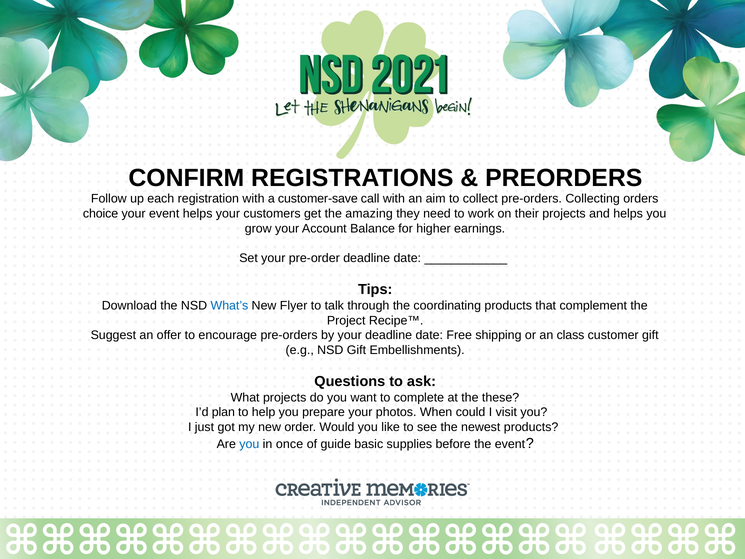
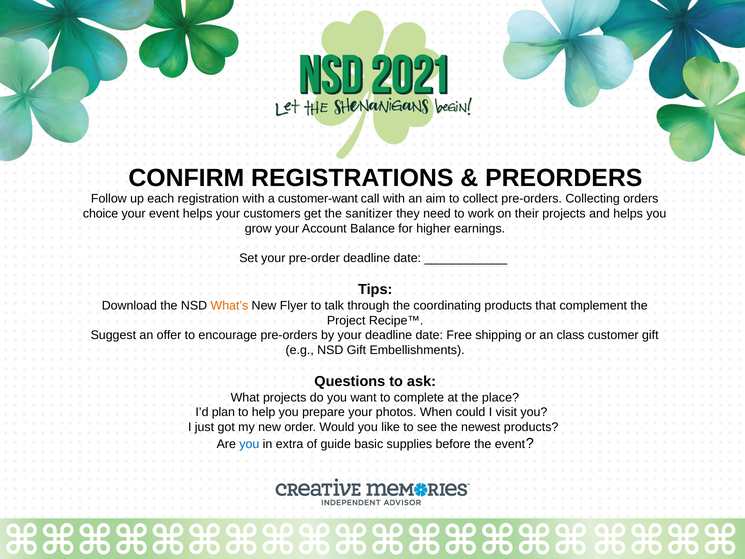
customer-save: customer-save -> customer-want (318, 199)
amazing: amazing -> sanitizer (369, 214)
What’s colour: blue -> orange (229, 305)
these: these -> place (501, 397)
once: once -> extra (290, 444)
